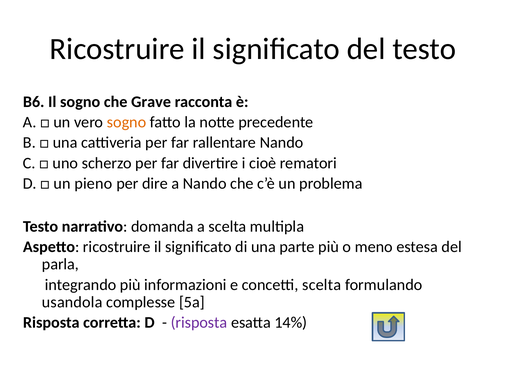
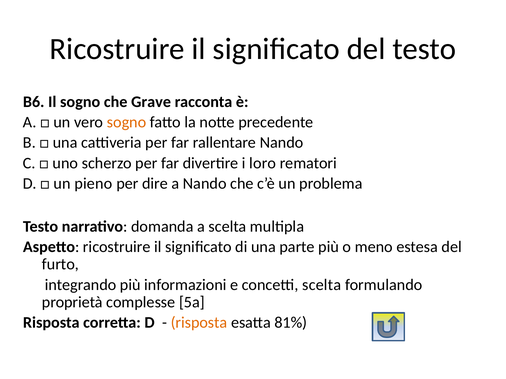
cioè: cioè -> loro (263, 163)
parla: parla -> furto (60, 265)
usandola: usandola -> proprietà (72, 303)
risposta colour: purple -> orange (199, 323)
14%: 14% -> 81% (291, 323)
